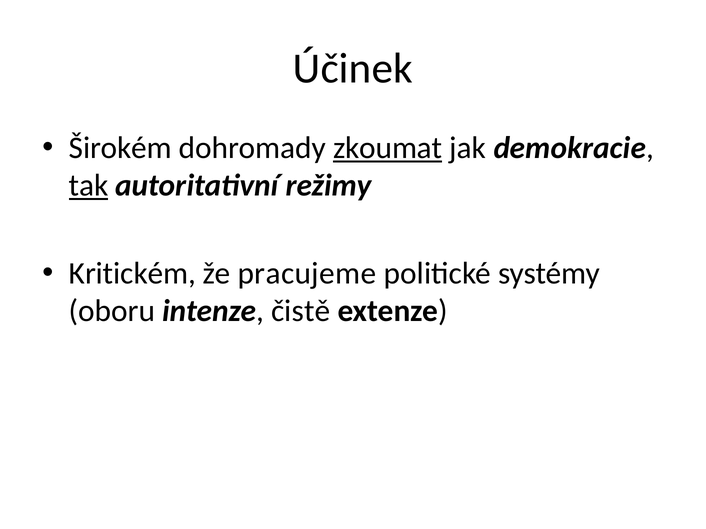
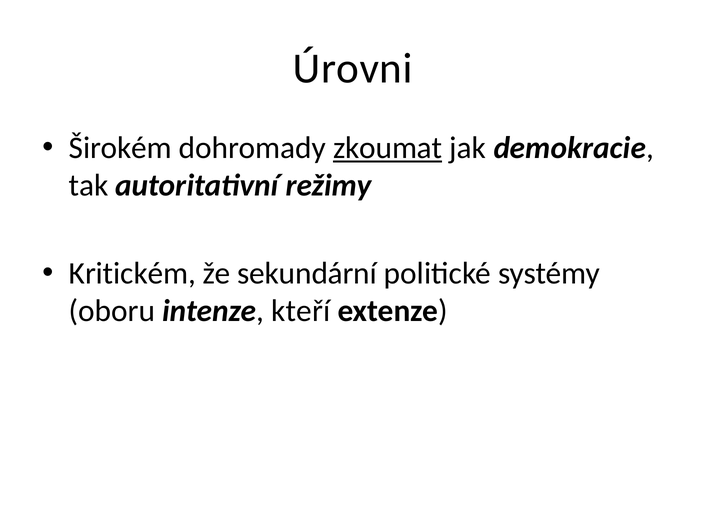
Účinek: Účinek -> Úrovni (353, 68)
tak underline: present -> none (89, 186)
pracujeme: pracujeme -> sekundární (307, 274)
čistě: čistě -> kteří (301, 311)
